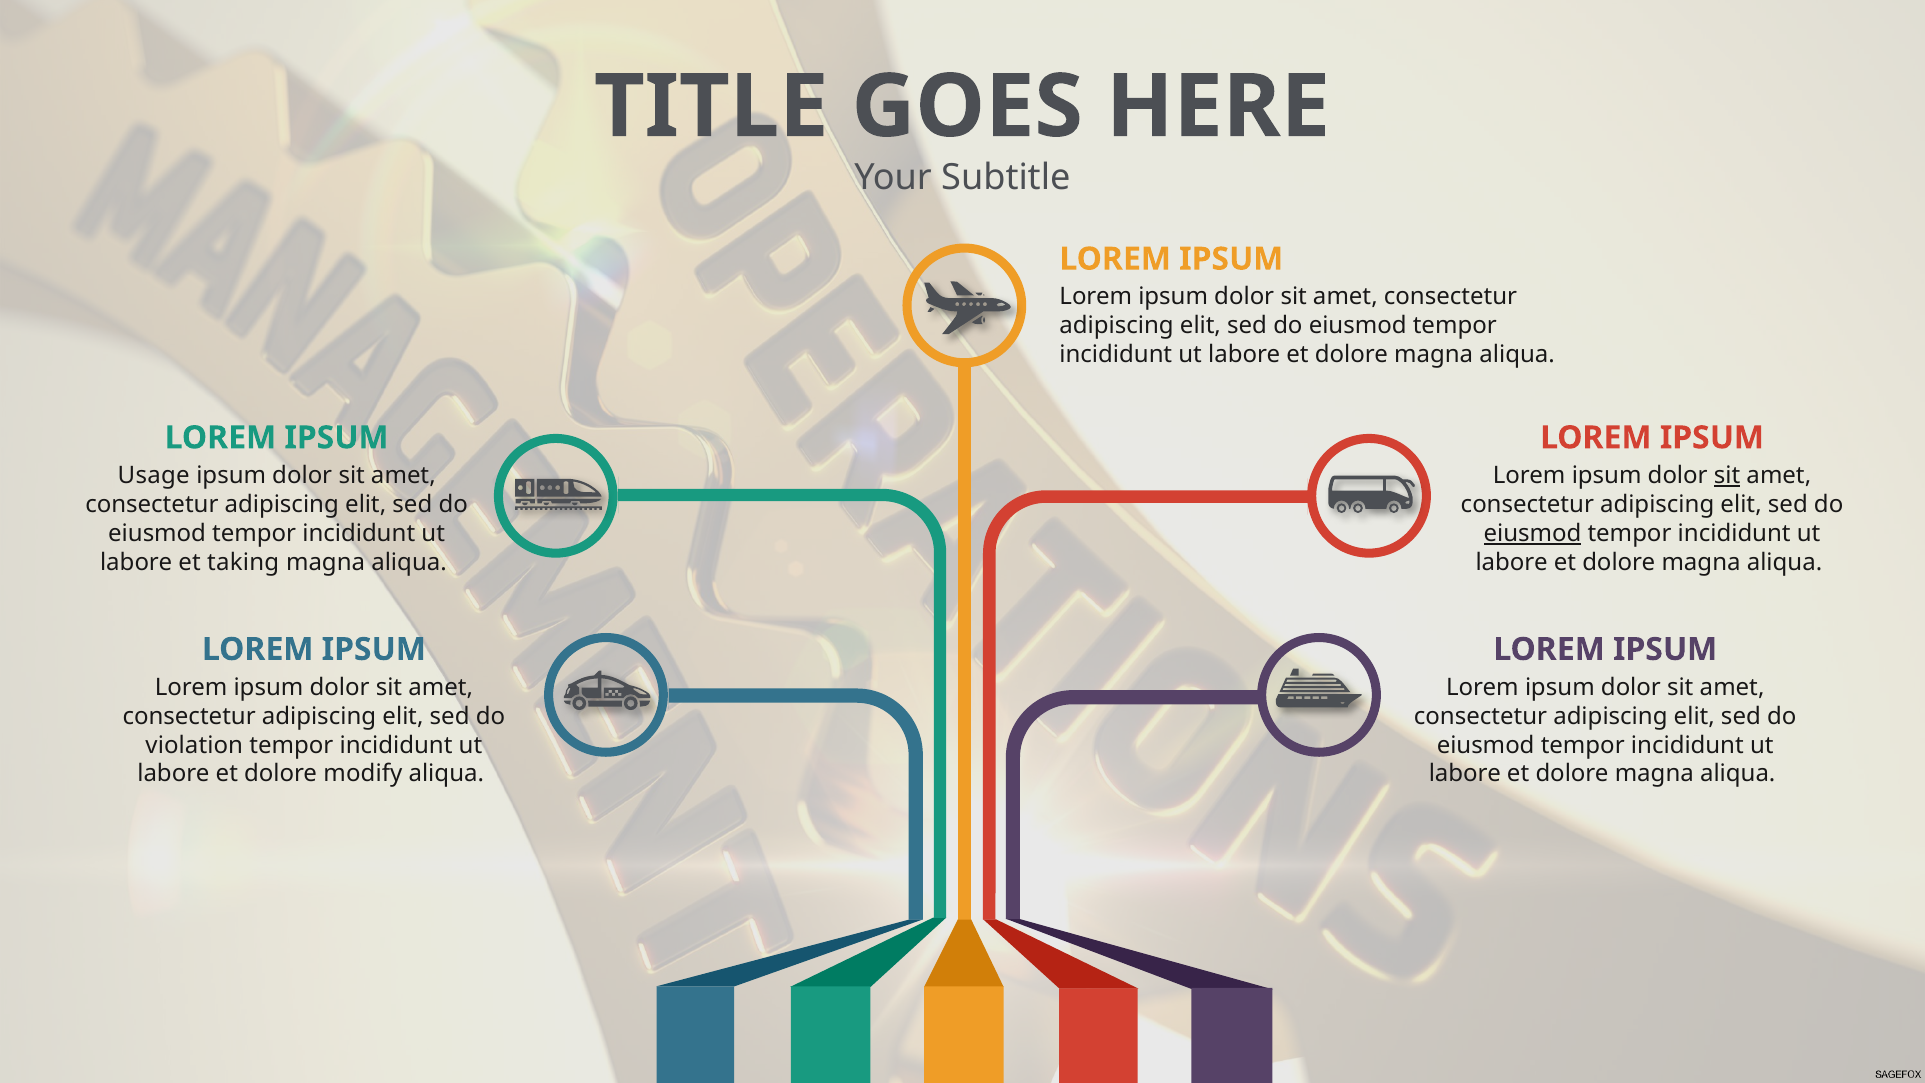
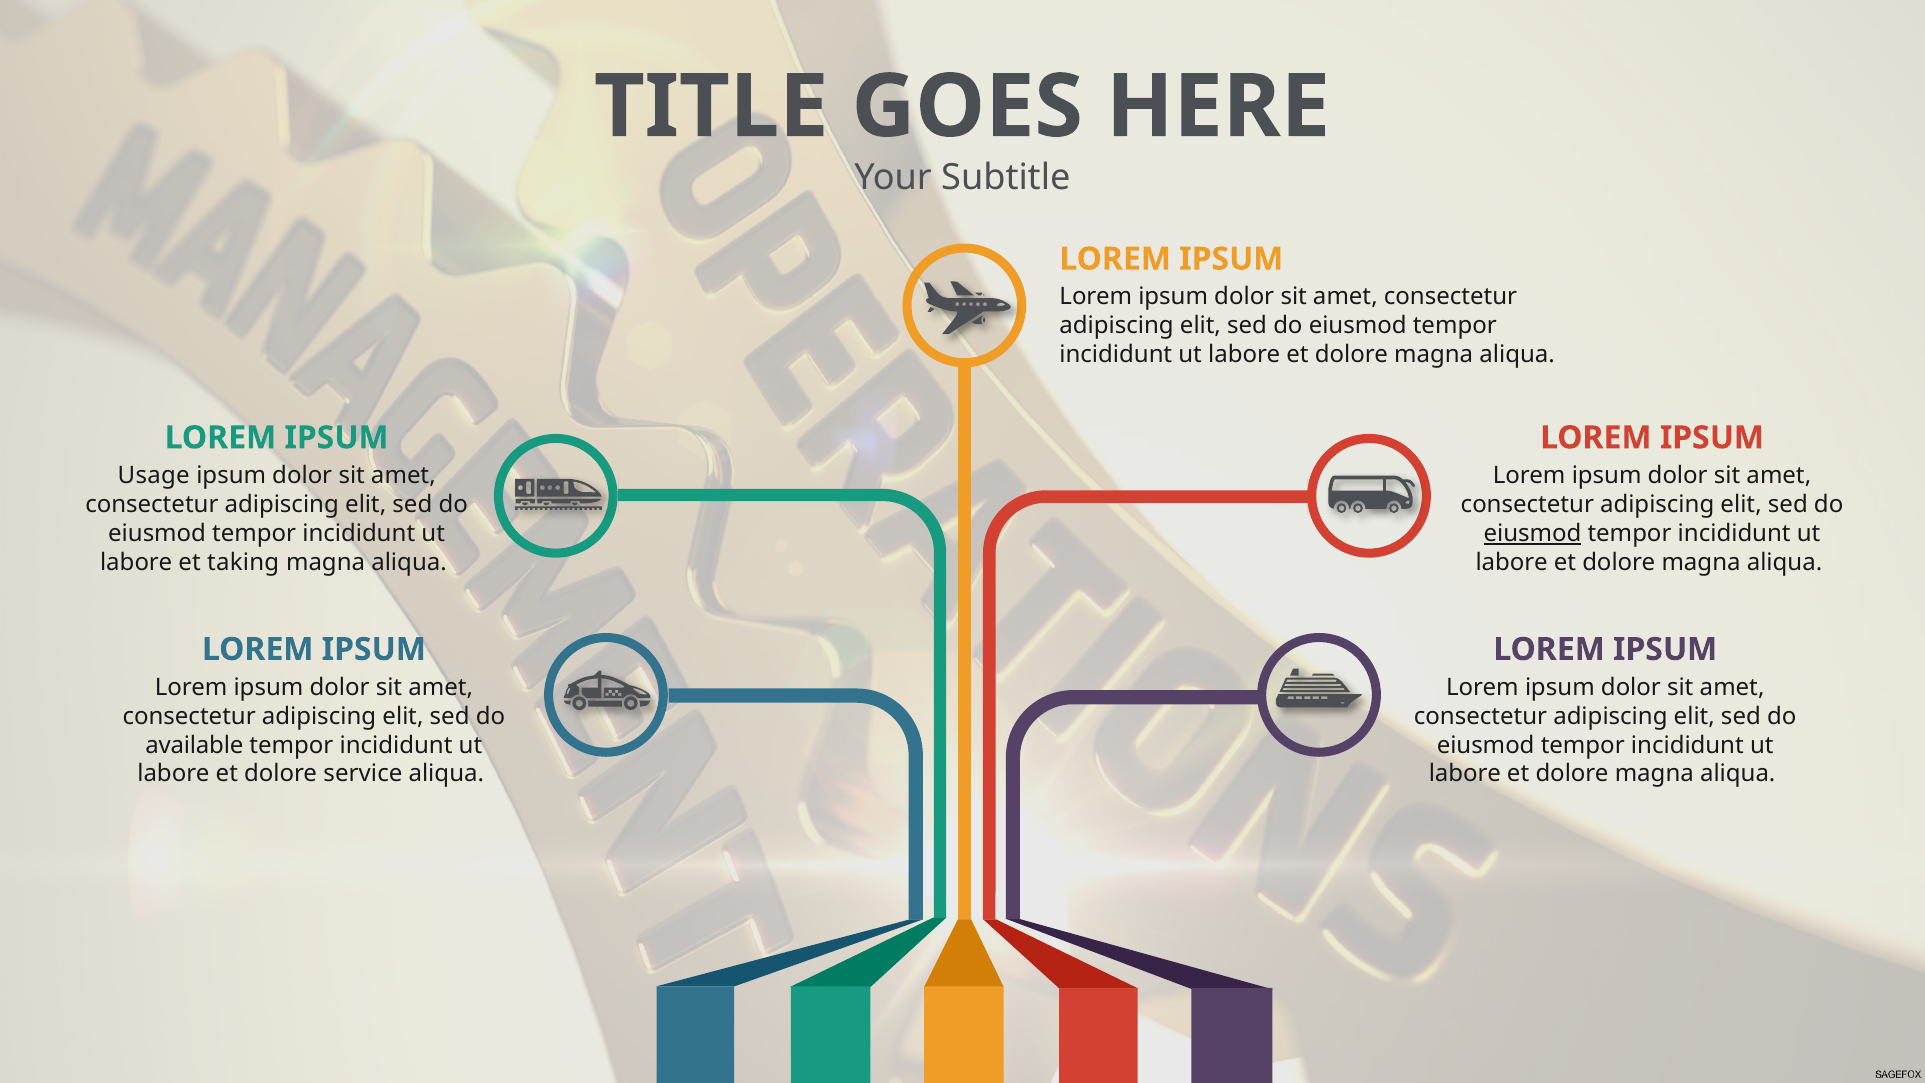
sit underline: present -> none (1727, 476)
violation: violation -> available (194, 745)
modify: modify -> service (363, 774)
